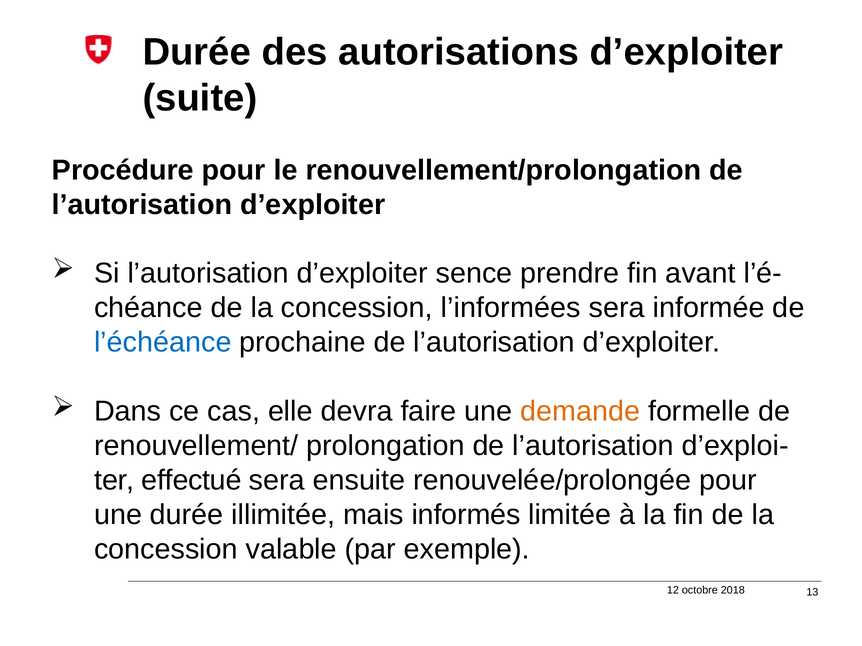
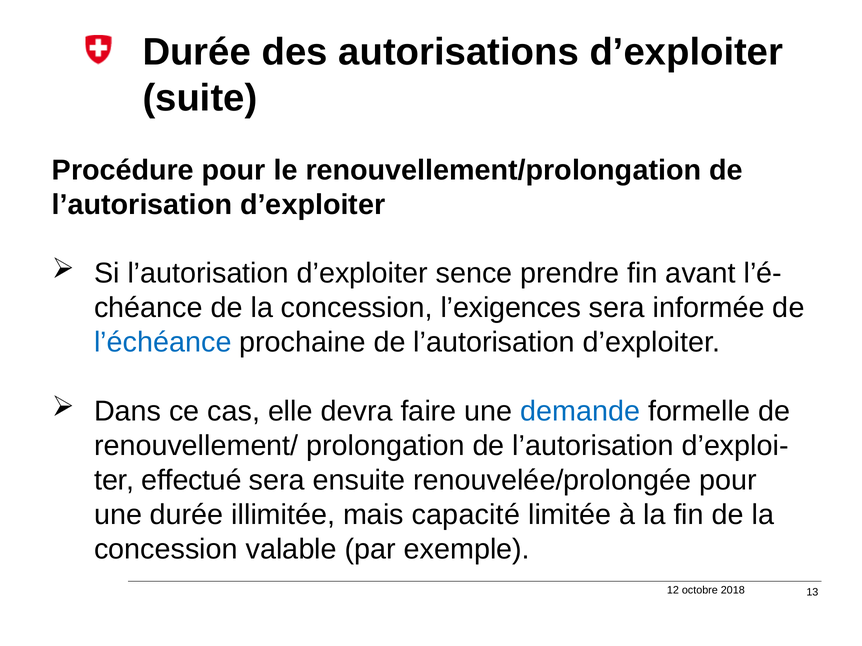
l’informées: l’informées -> l’exigences (511, 308)
demande colour: orange -> blue (580, 412)
informés: informés -> capacité (466, 515)
